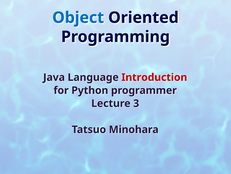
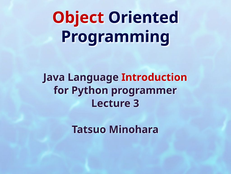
Object colour: blue -> red (78, 18)
